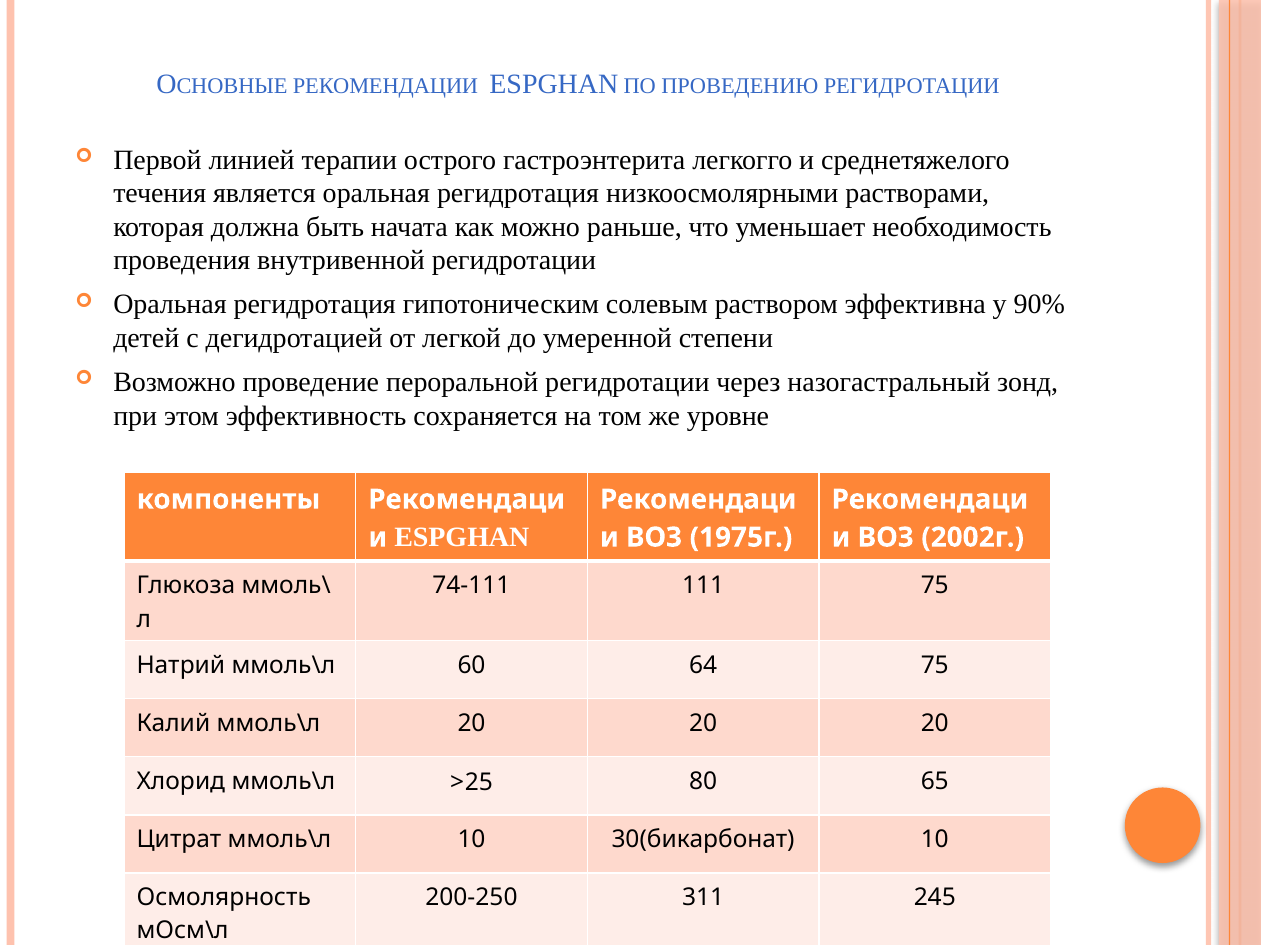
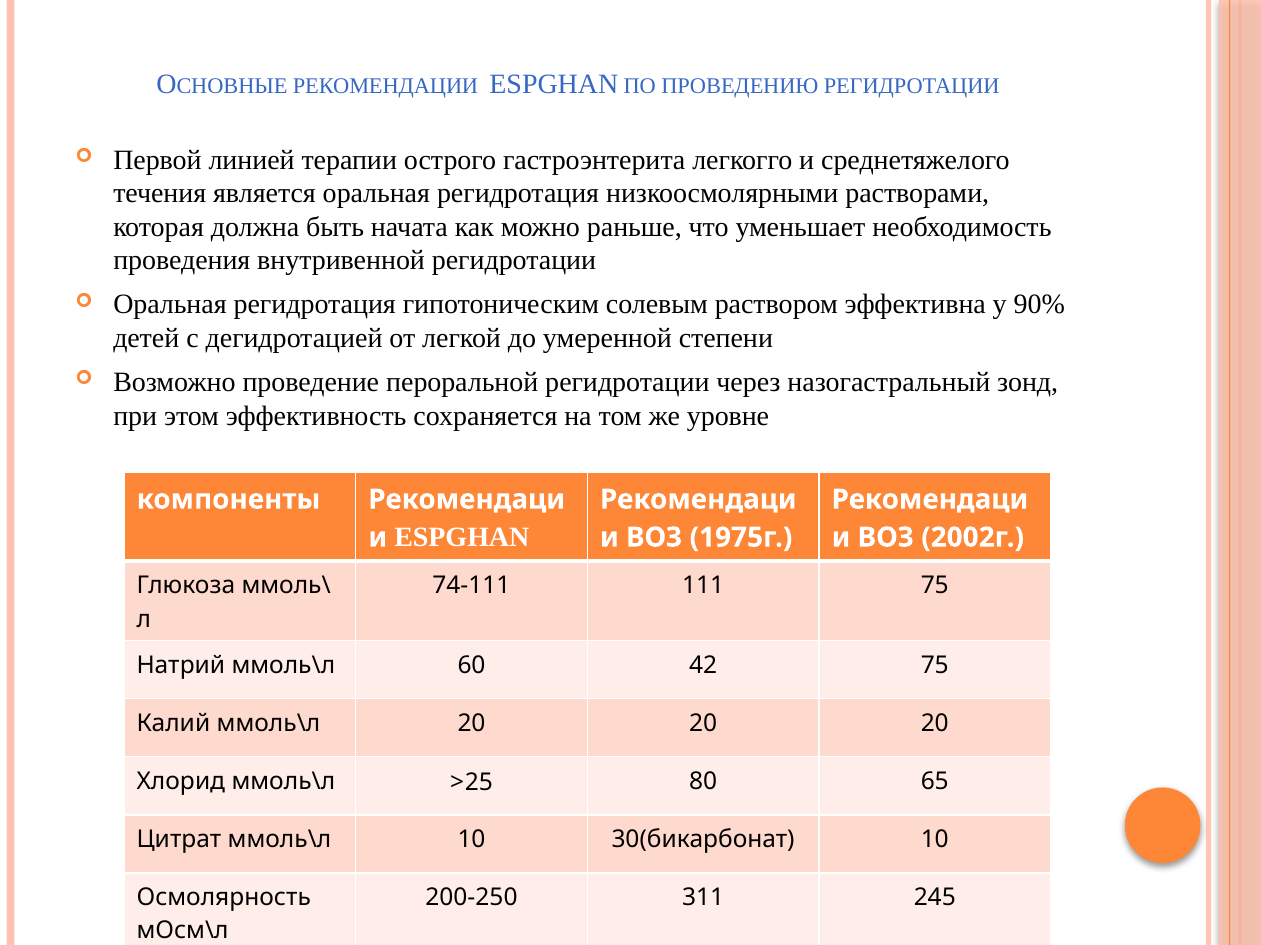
64: 64 -> 42 (703, 666)
